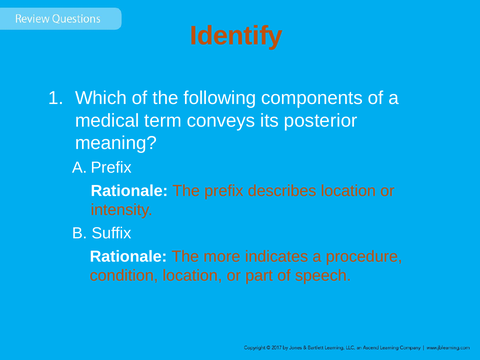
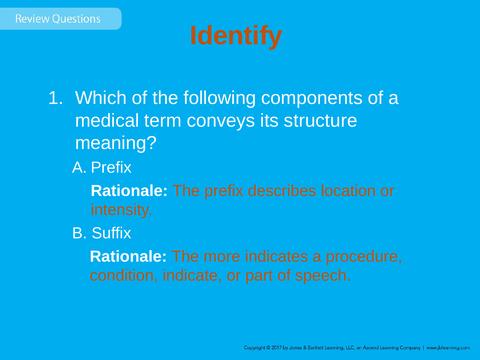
posterior: posterior -> structure (321, 121)
condition location: location -> indicate (192, 276)
